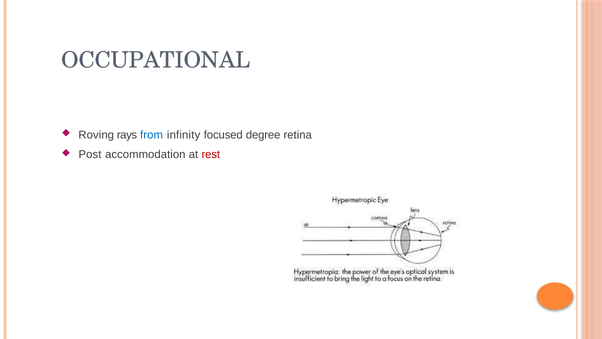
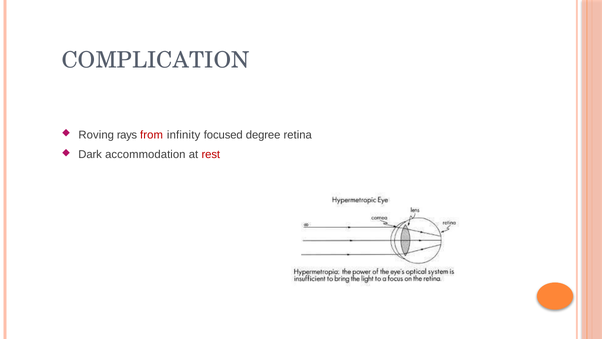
OCCUPATIONAL: OCCUPATIONAL -> COMPLICATION (156, 60)
from colour: blue -> red (152, 135)
Post: Post -> Dark (90, 154)
